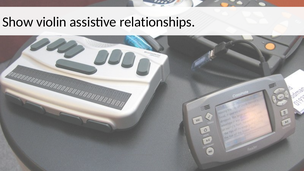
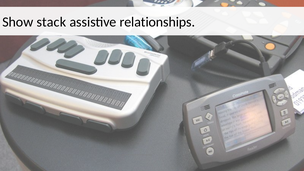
violin: violin -> stack (51, 22)
